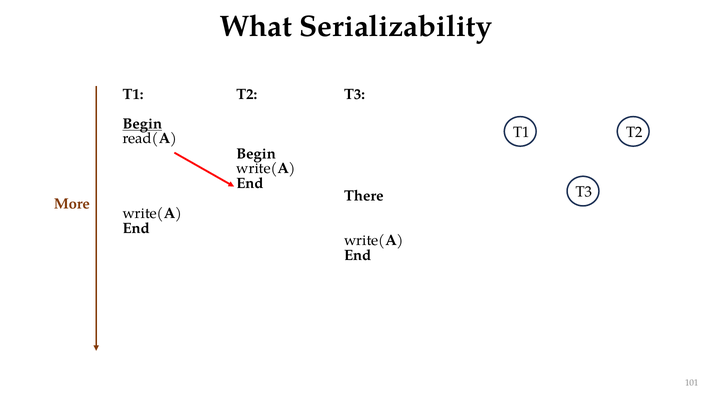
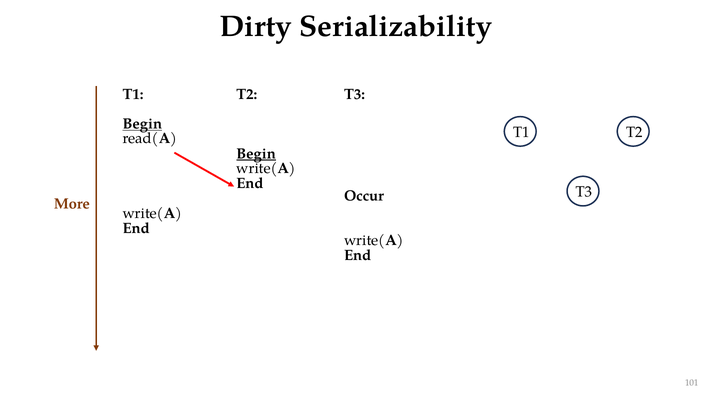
What: What -> Dirty (256, 26)
Begin underline: none -> present (256, 154)
There: There -> Occur (364, 196)
